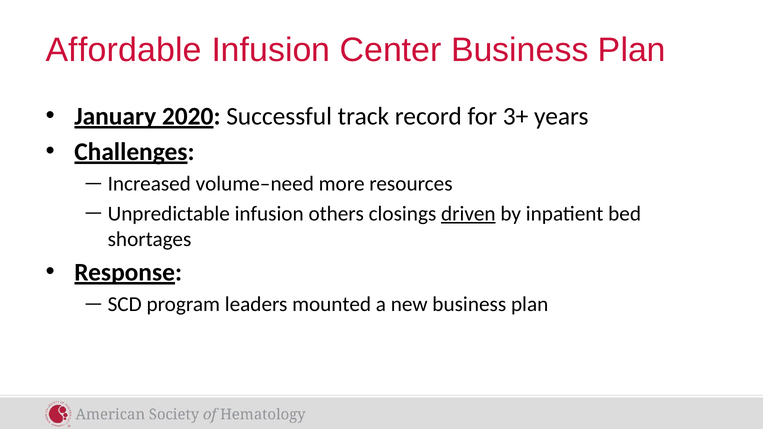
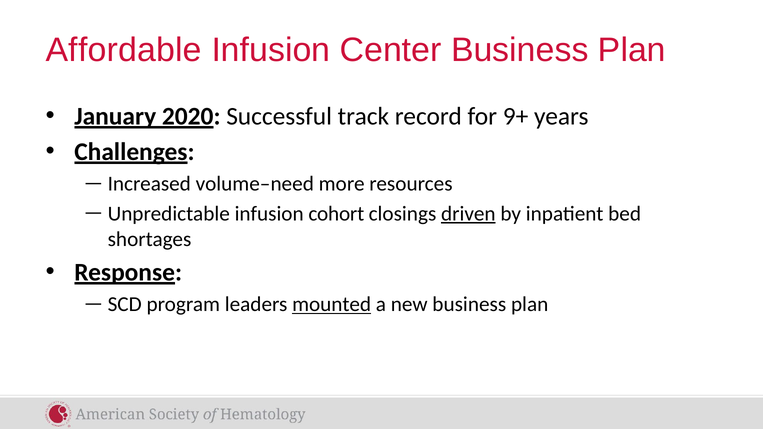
3+: 3+ -> 9+ (516, 116)
others: others -> cohort (336, 214)
mounted underline: none -> present (332, 304)
